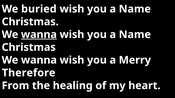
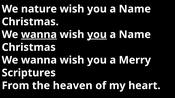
buried: buried -> nature (39, 9)
you underline: none -> present (97, 35)
Therefore: Therefore -> Scriptures (29, 73)
healing: healing -> heaven (73, 86)
